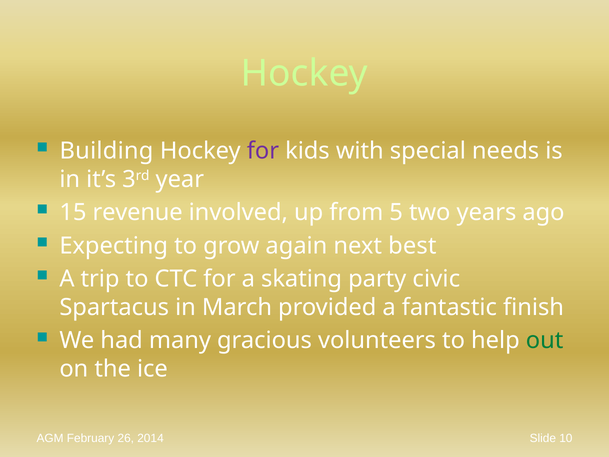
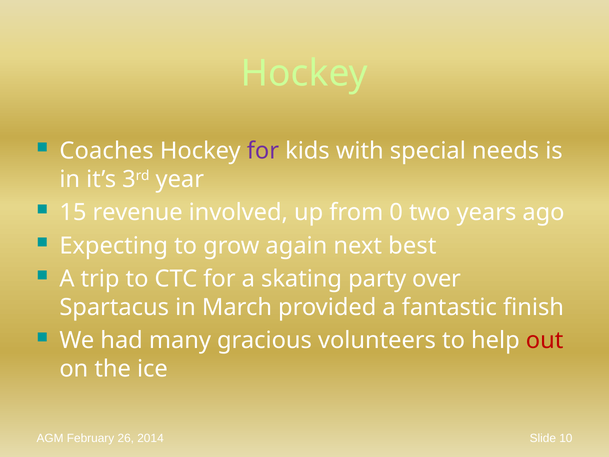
Building: Building -> Coaches (107, 151)
5: 5 -> 0 (396, 212)
civic: civic -> over (437, 279)
out colour: green -> red (545, 340)
